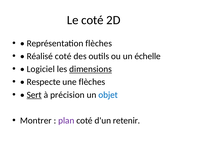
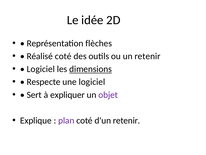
Le coté: coté -> idée (92, 20)
un échelle: échelle -> retenir (148, 56)
une flèches: flèches -> logiciel (92, 82)
Sert underline: present -> none (34, 95)
précision: précision -> expliquer (68, 95)
objet colour: blue -> purple (108, 95)
Montrer: Montrer -> Explique (36, 120)
